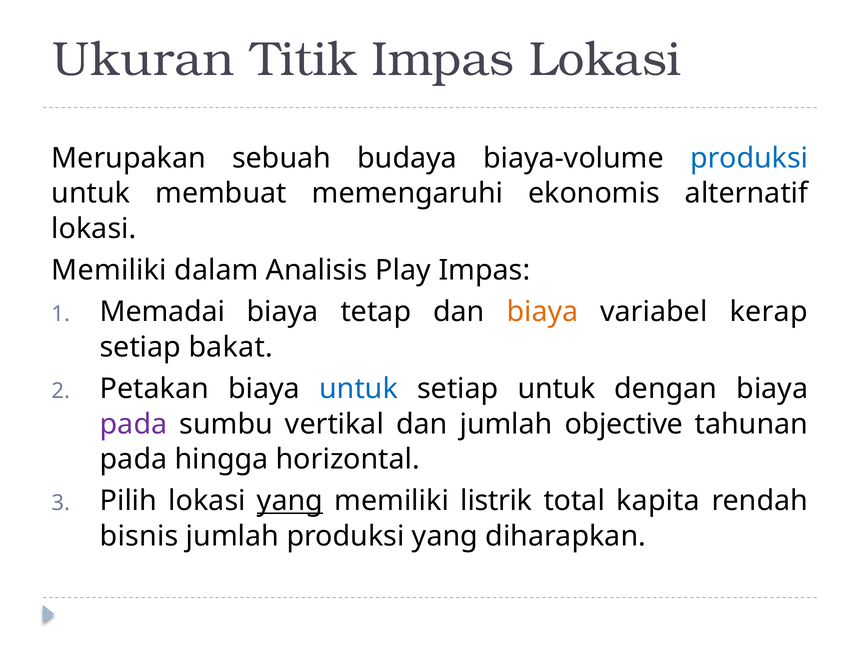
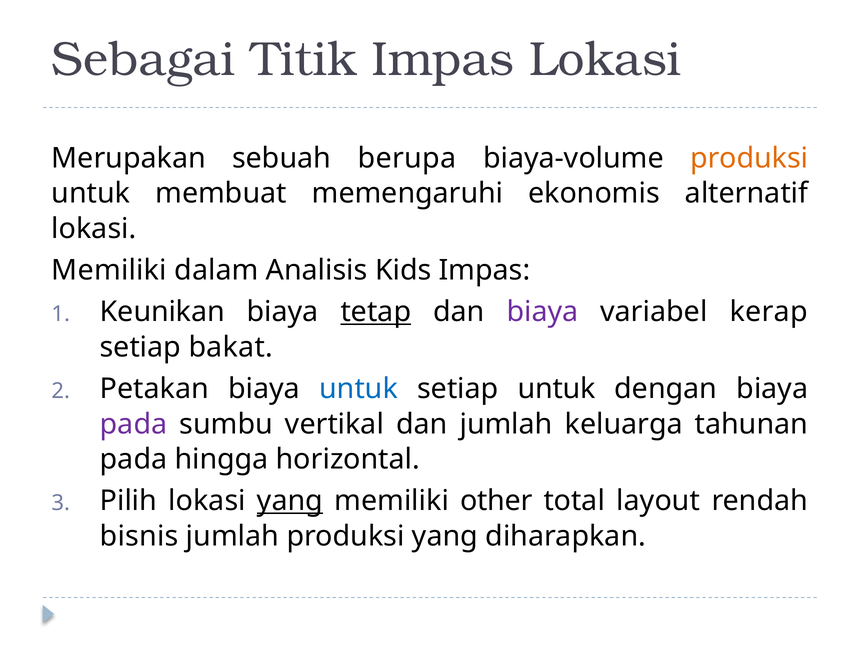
Ukuran: Ukuran -> Sebagai (143, 59)
budaya: budaya -> berupa (407, 158)
produksi colour: blue -> orange (749, 158)
Play: Play -> Kids (403, 270)
Memadai: Memadai -> Keunikan (162, 312)
tetap underline: none -> present (376, 312)
biaya colour: orange -> purple (542, 312)
objective: objective -> keluarga (624, 424)
listrik: listrik -> other (496, 501)
kapita: kapita -> layout (658, 501)
